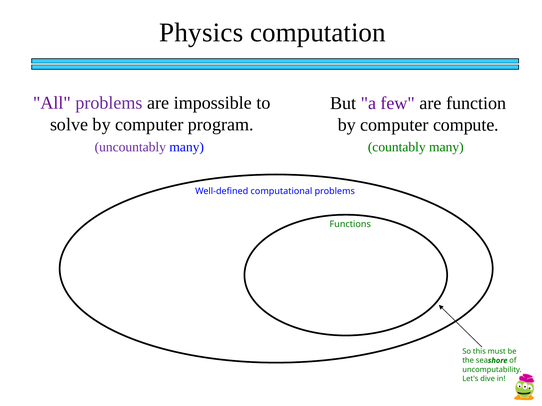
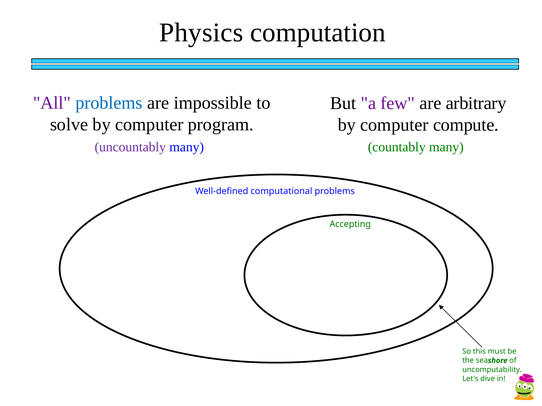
problems colour: purple -> blue (109, 103)
function: function -> arbitrary (476, 103)
Functions: Functions -> Accepting (350, 225)
